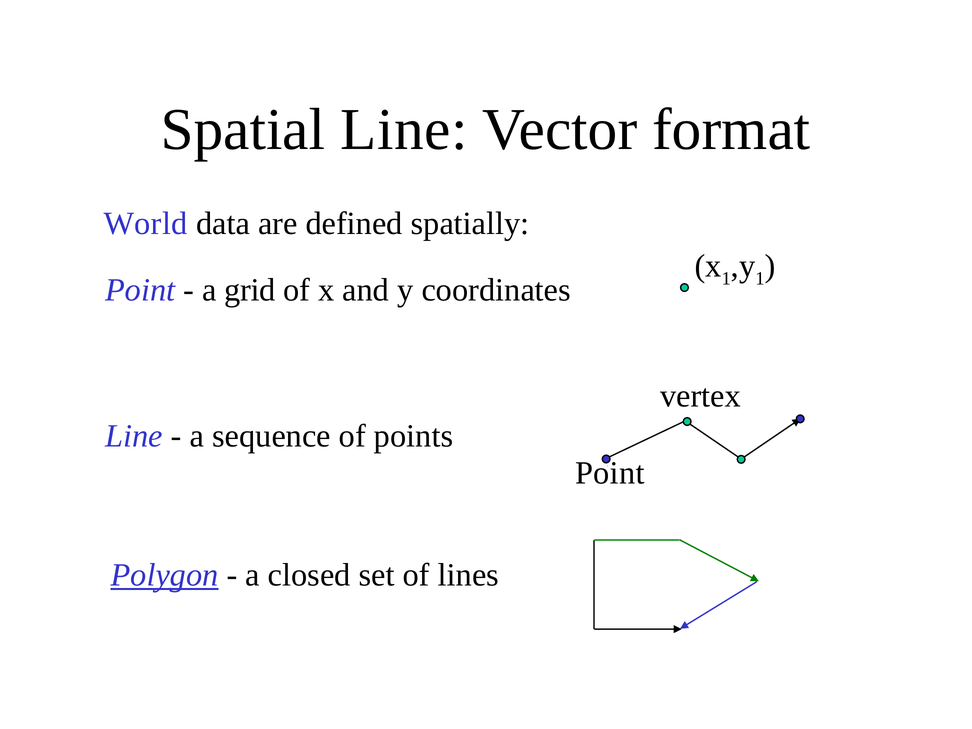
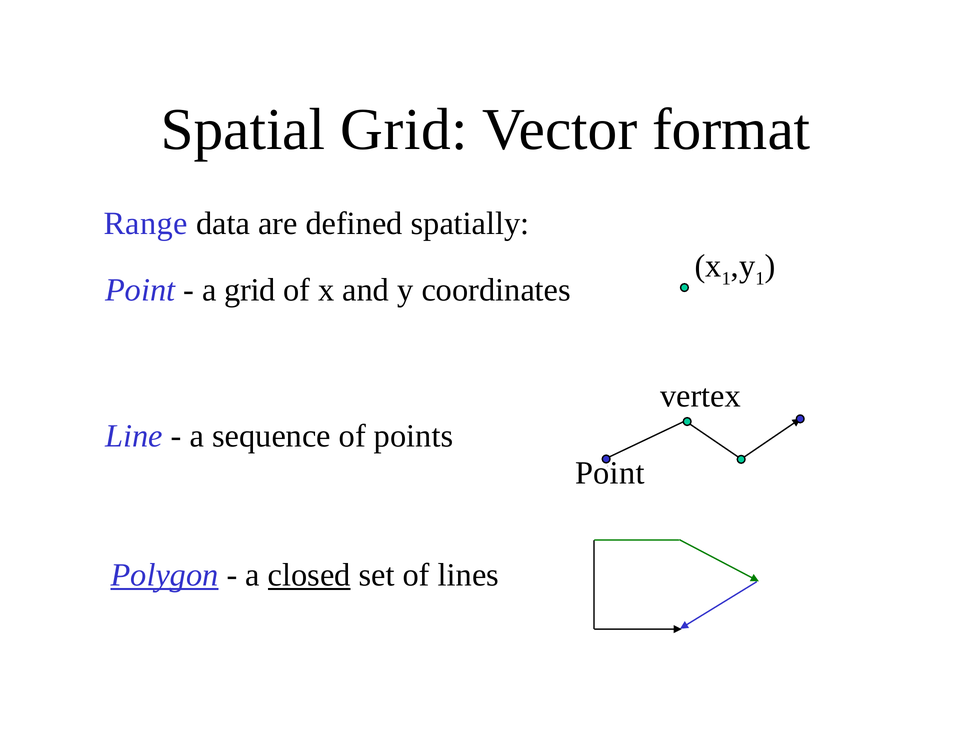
Spatial Line: Line -> Grid (404, 130)
World: World -> Range (146, 224)
closed underline: none -> present (309, 575)
